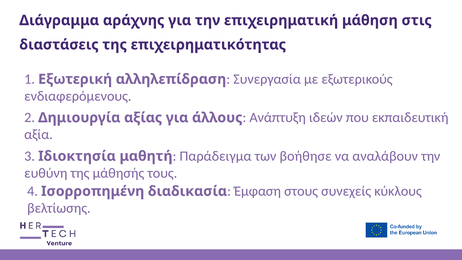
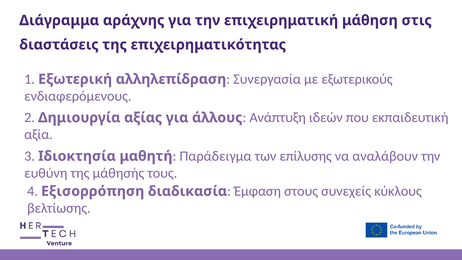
βοήθησε: βοήθησε -> επίλυσης (306, 156)
Ισορροπημένη: Ισορροπημένη -> Εξισορρόπηση (93, 191)
